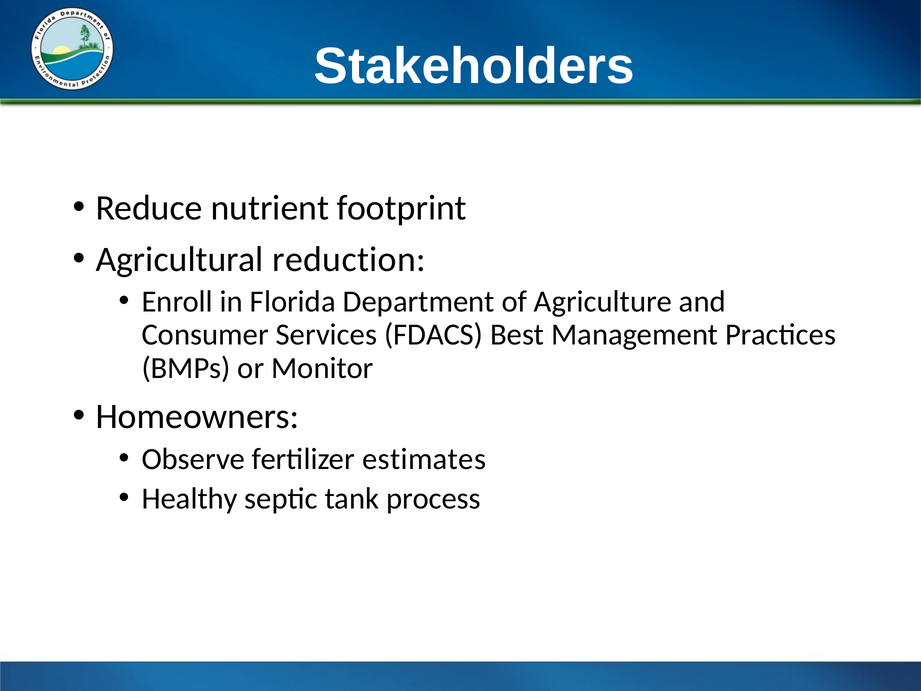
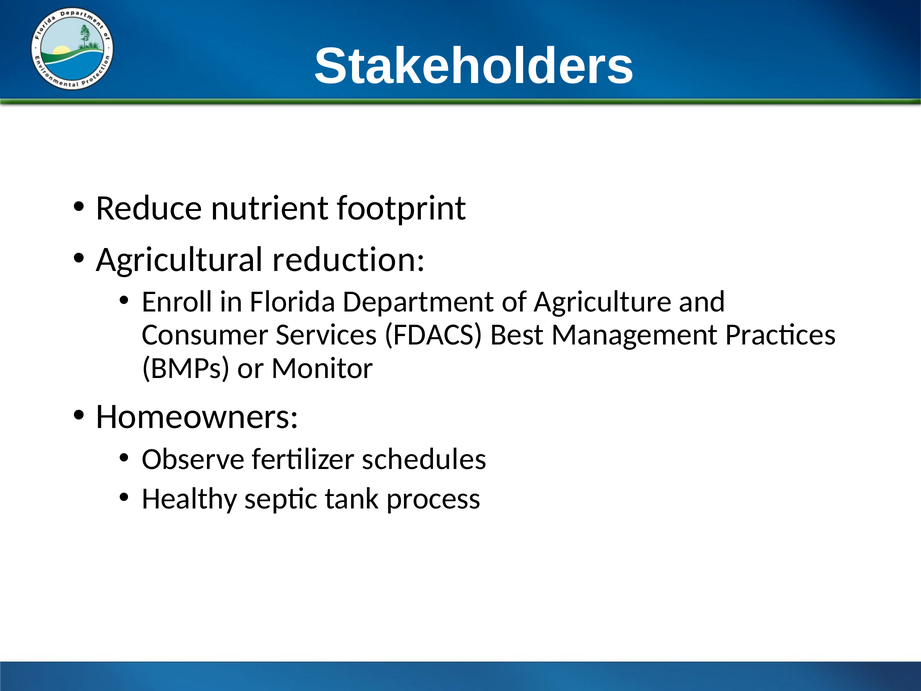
estimates: estimates -> schedules (424, 459)
